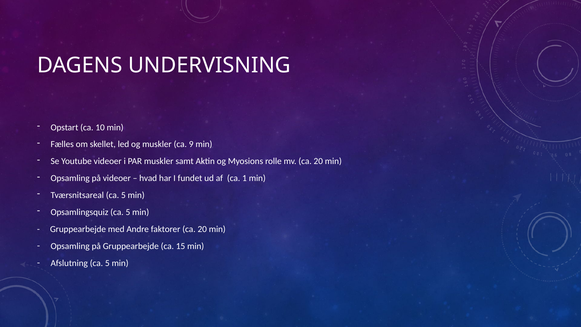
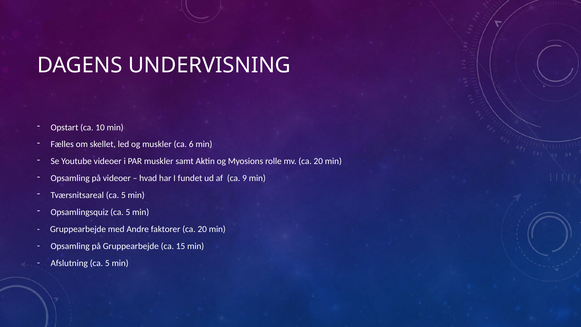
9: 9 -> 6 (191, 144)
1: 1 -> 9 (244, 178)
